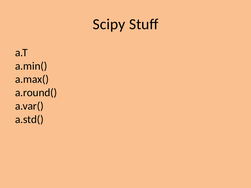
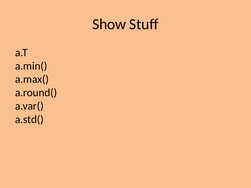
Scipy: Scipy -> Show (109, 24)
